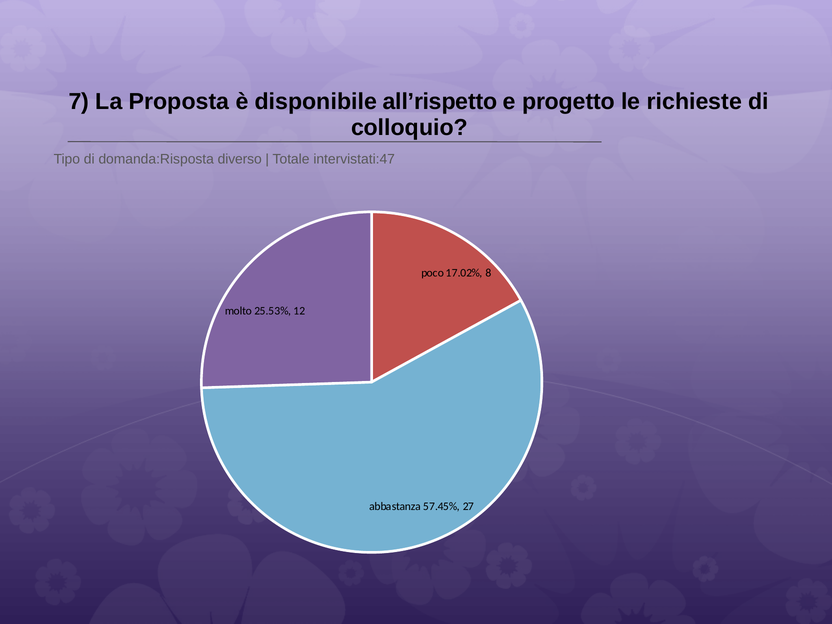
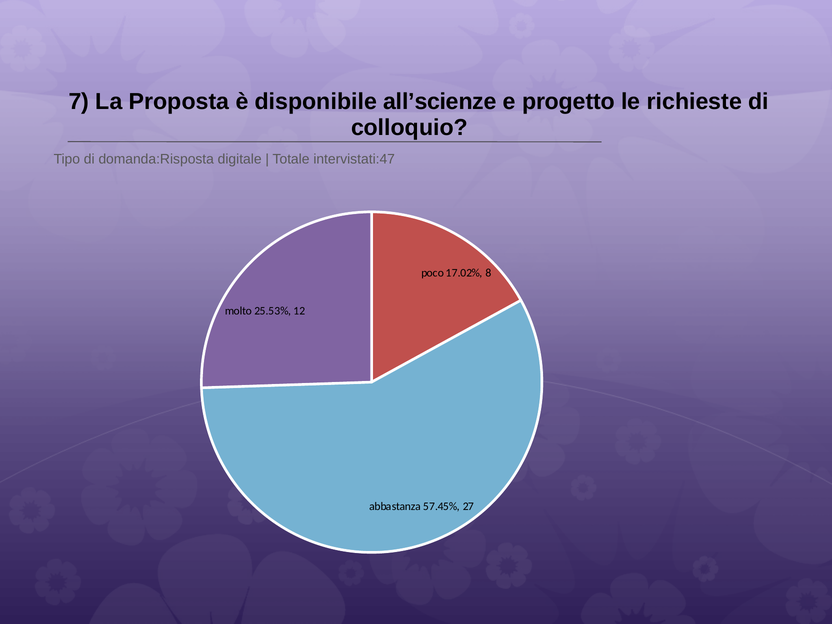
all’rispetto: all’rispetto -> all’scienze (440, 101)
diverso: diverso -> digitale (240, 159)
